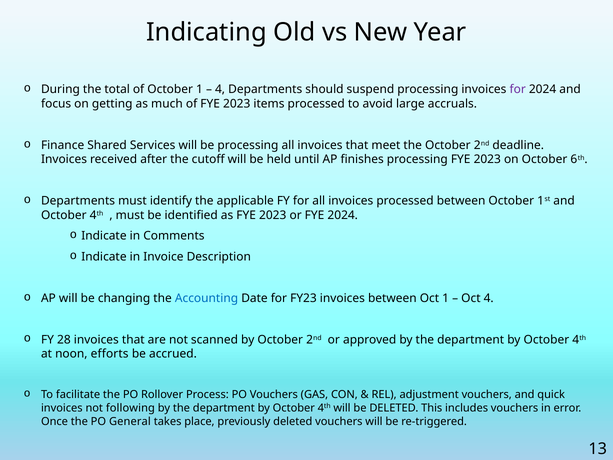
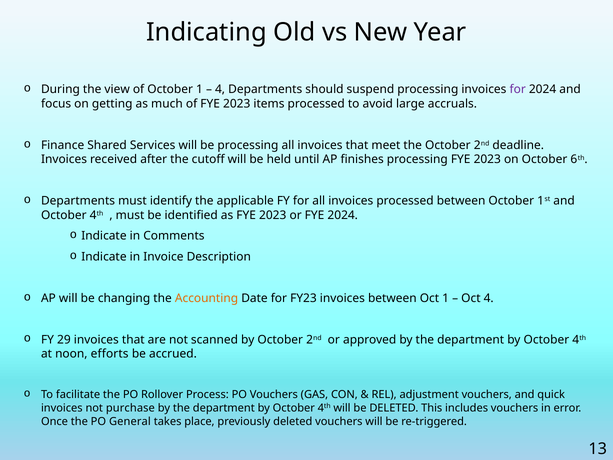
total: total -> view (117, 89)
Accounting colour: blue -> orange (206, 298)
28: 28 -> 29 (64, 339)
following: following -> purchase (130, 408)
